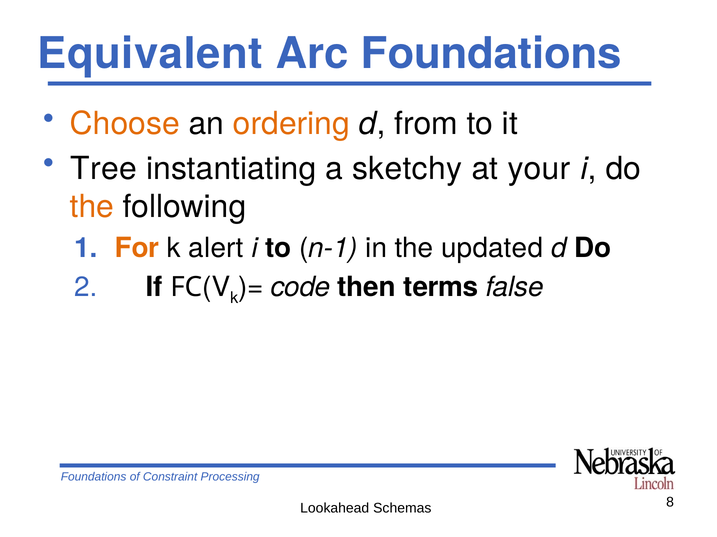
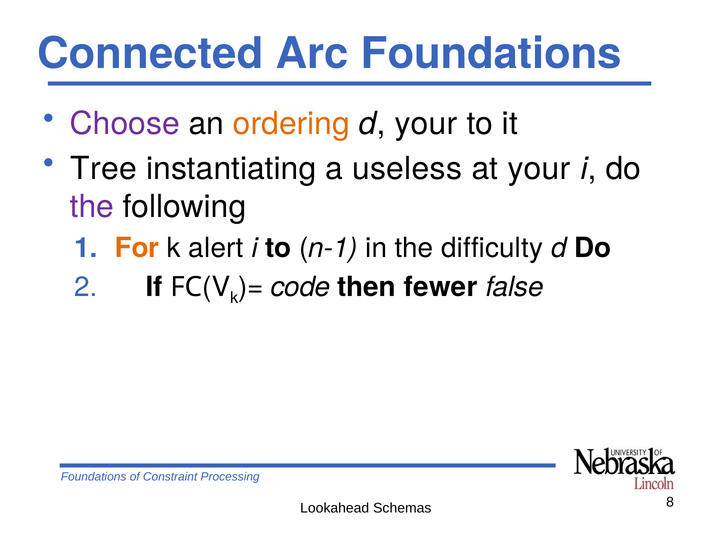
Equivalent: Equivalent -> Connected (150, 54)
Choose colour: orange -> purple (125, 124)
d from: from -> your (426, 124)
sketchy: sketchy -> useless (407, 169)
the colour: orange -> purple (92, 207)
updated: updated -> difficulty (492, 248)
terms: terms -> fewer (441, 287)
